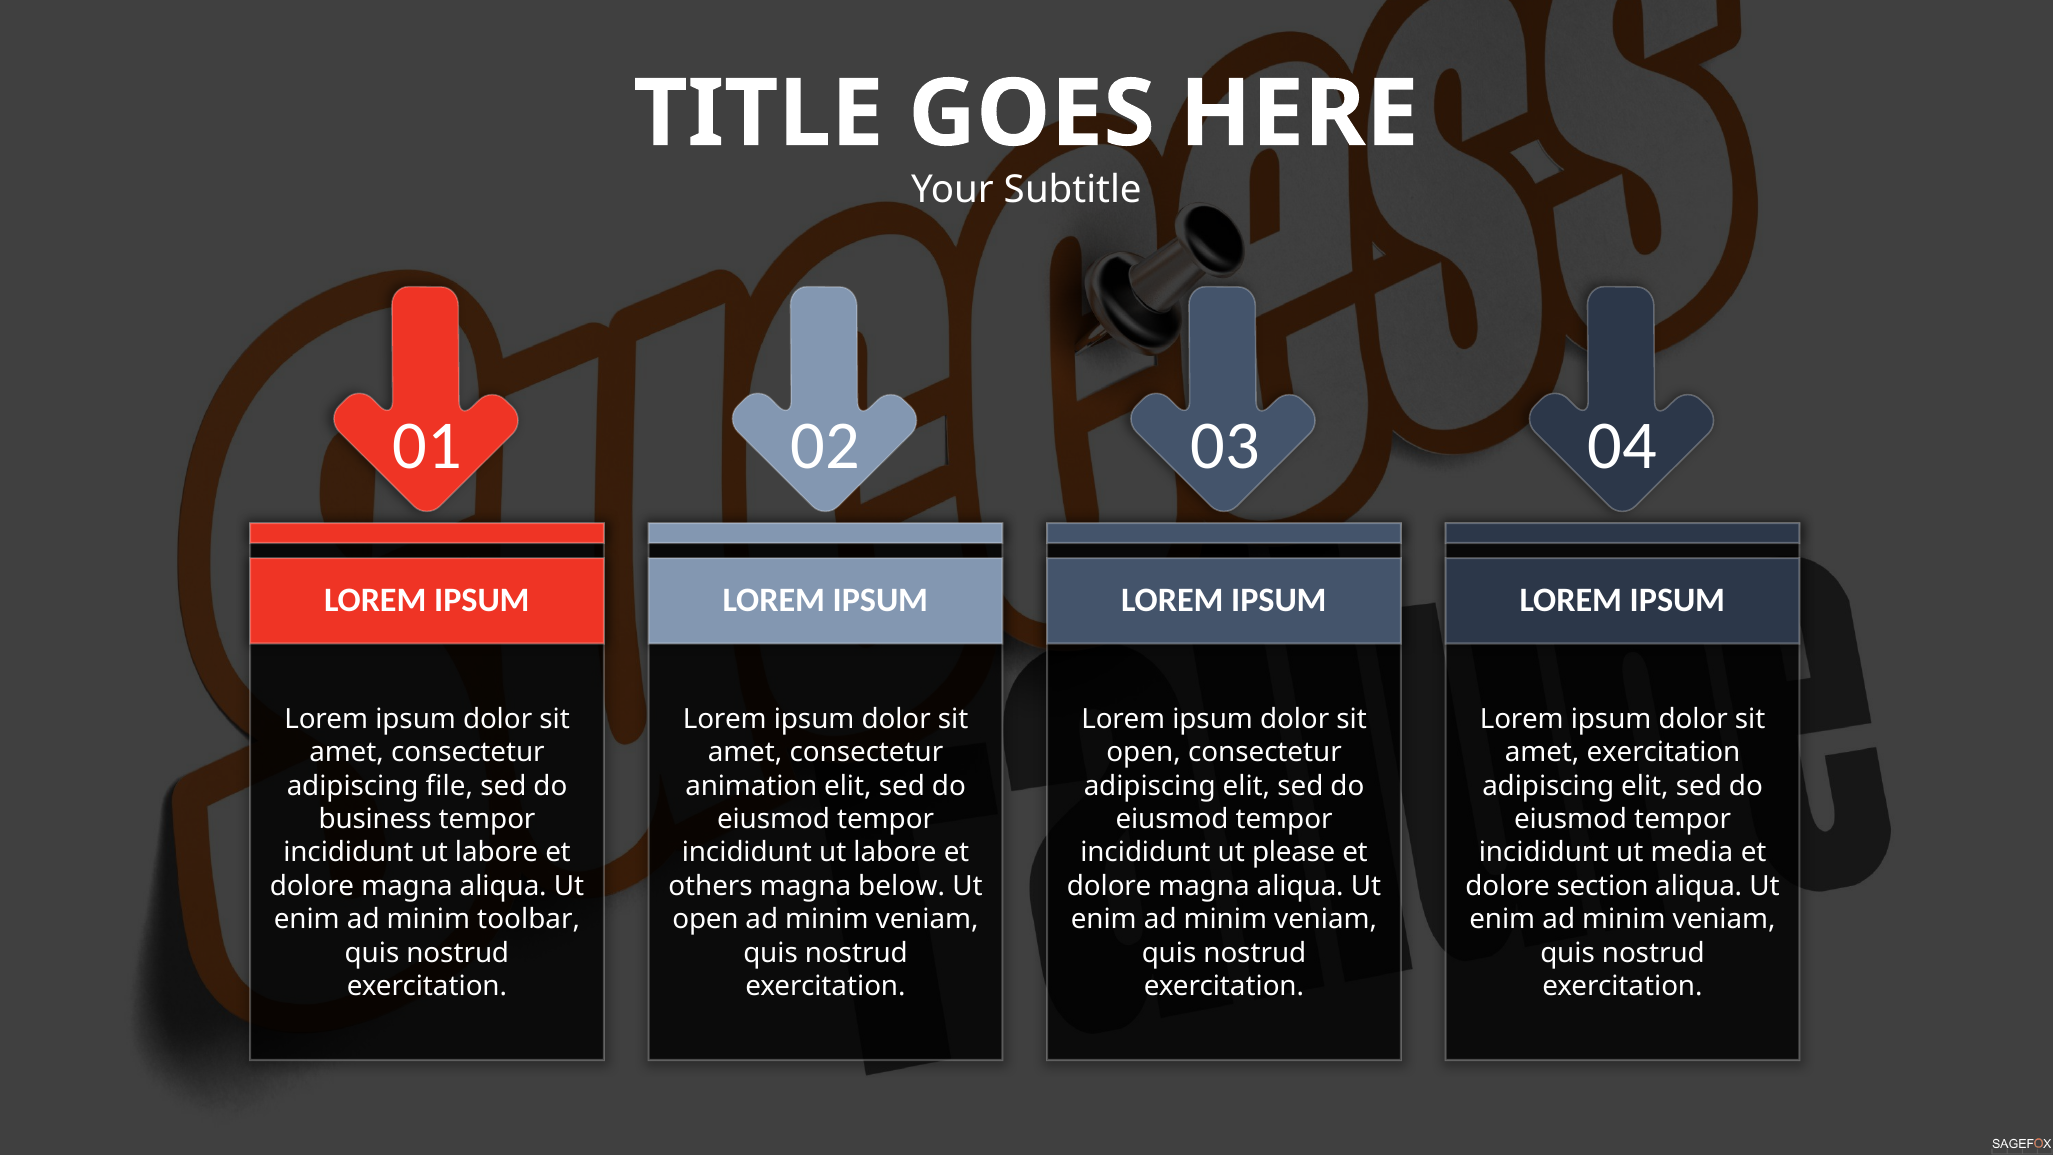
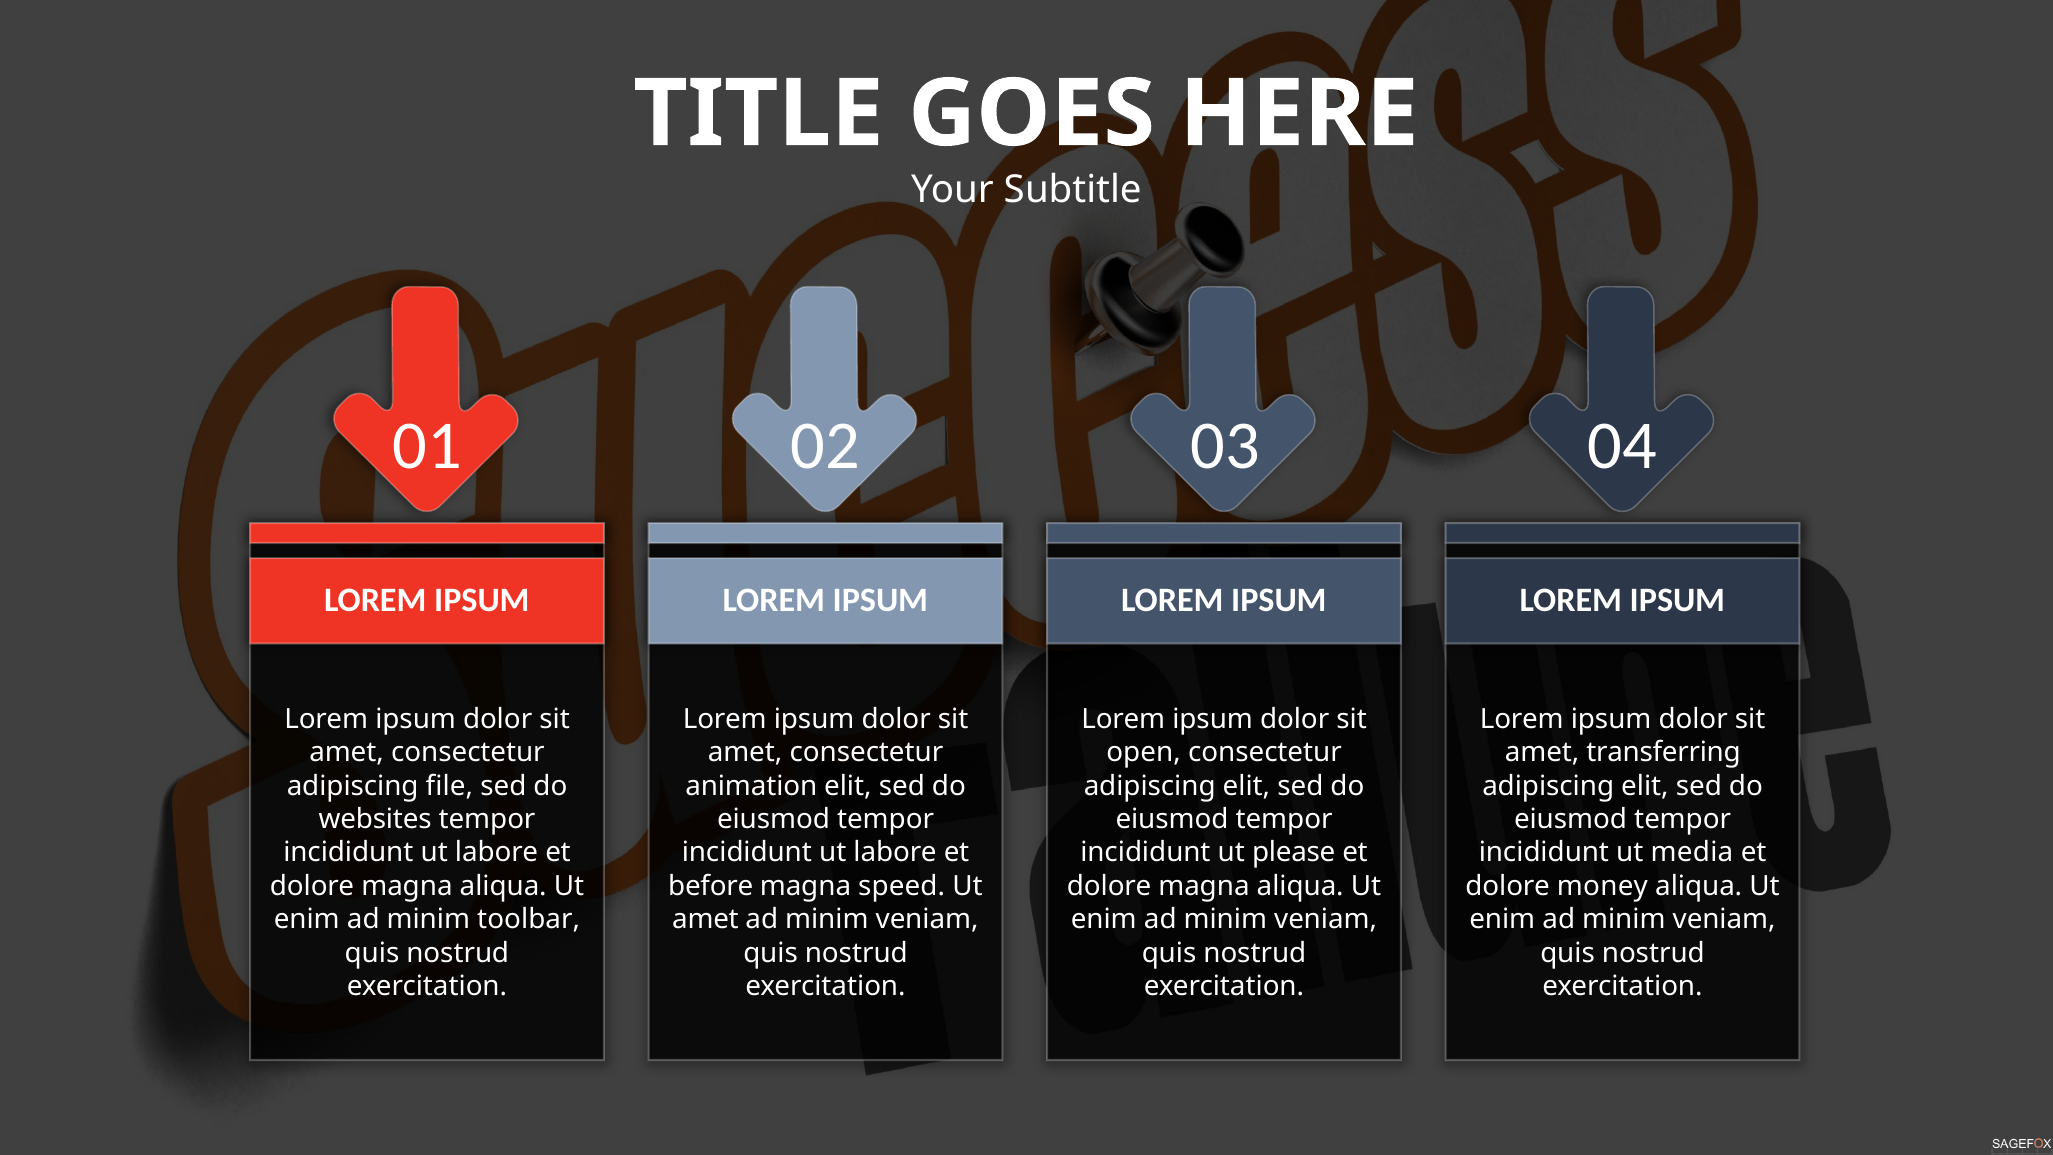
amet exercitation: exercitation -> transferring (1664, 752)
business: business -> websites (375, 819)
others: others -> before (711, 886)
below: below -> speed (902, 886)
section: section -> money (1602, 886)
open: open -> amet (705, 919)
